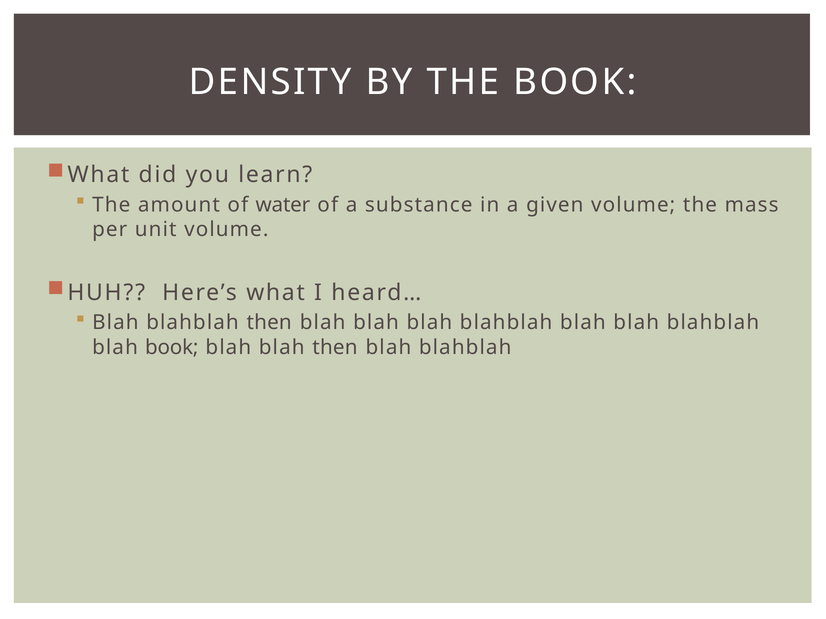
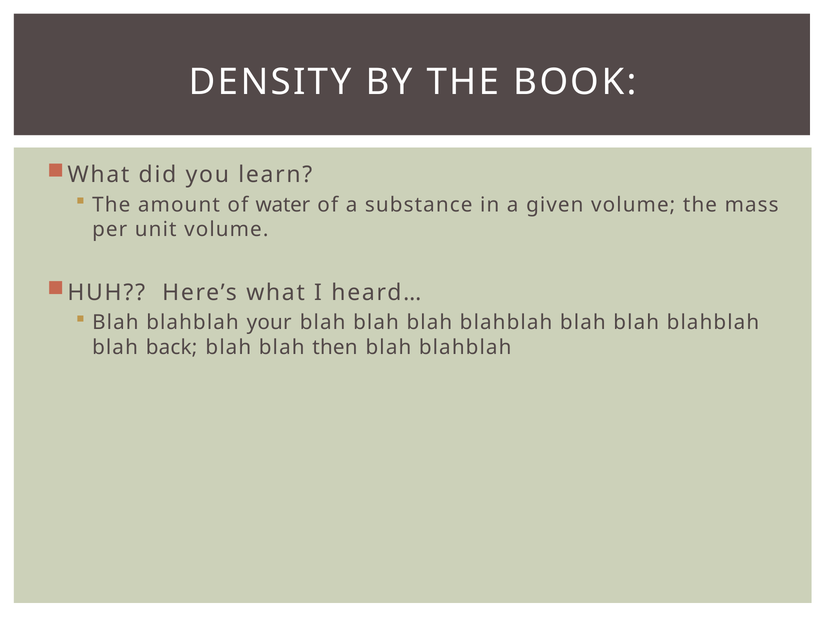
blahblah then: then -> your (269, 323)
blah book: book -> back (172, 348)
